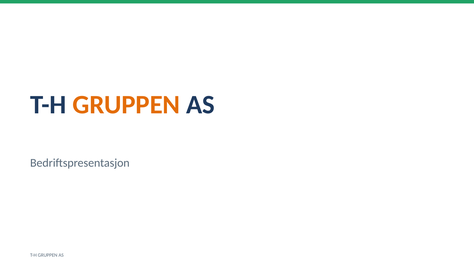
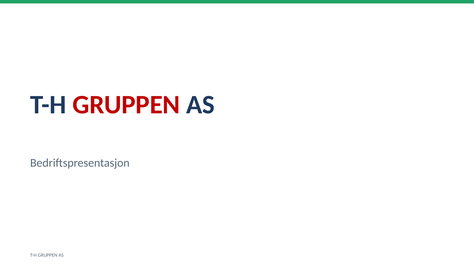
GRUPPEN colour: orange -> red (126, 105)
